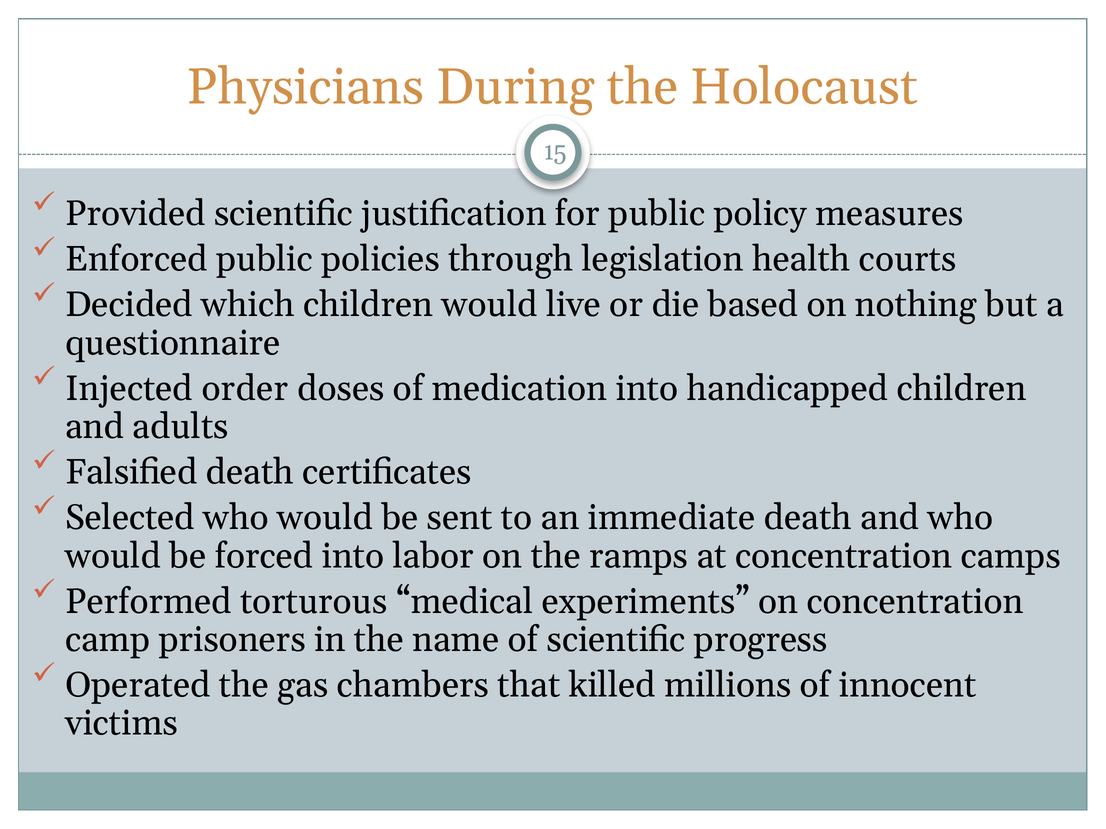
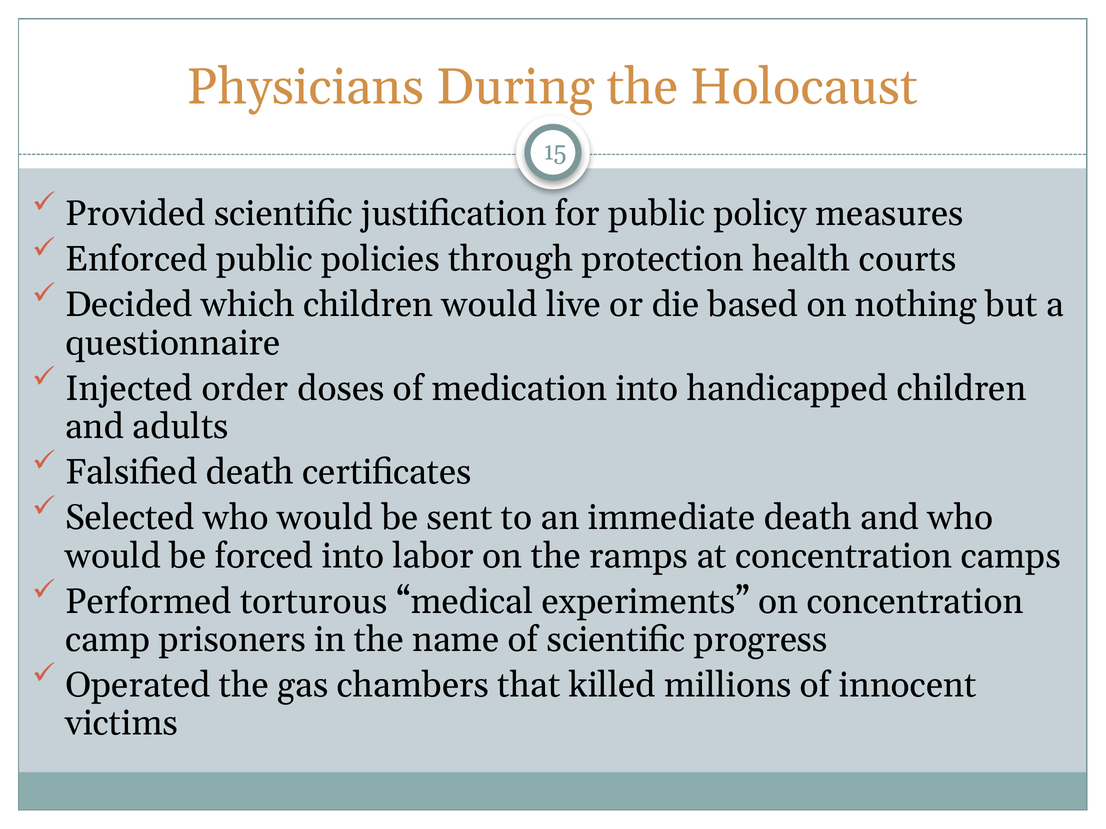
legislation: legislation -> protection (663, 259)
